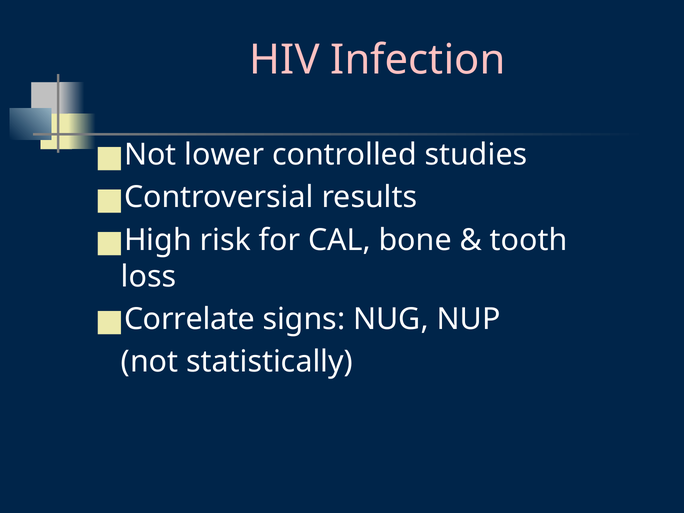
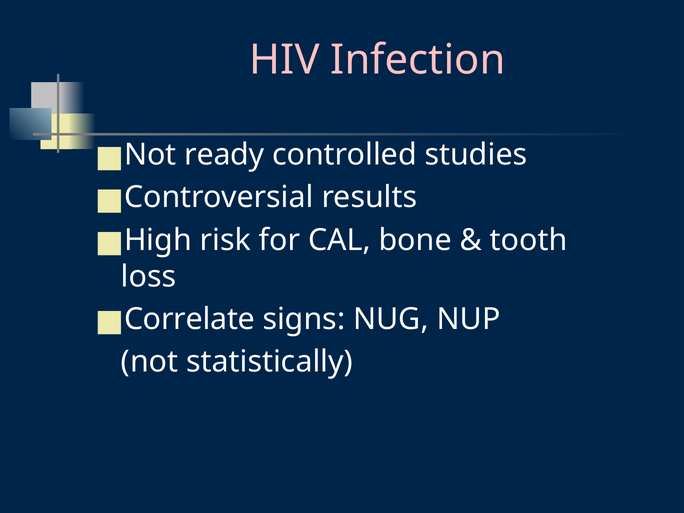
lower: lower -> ready (224, 155)
